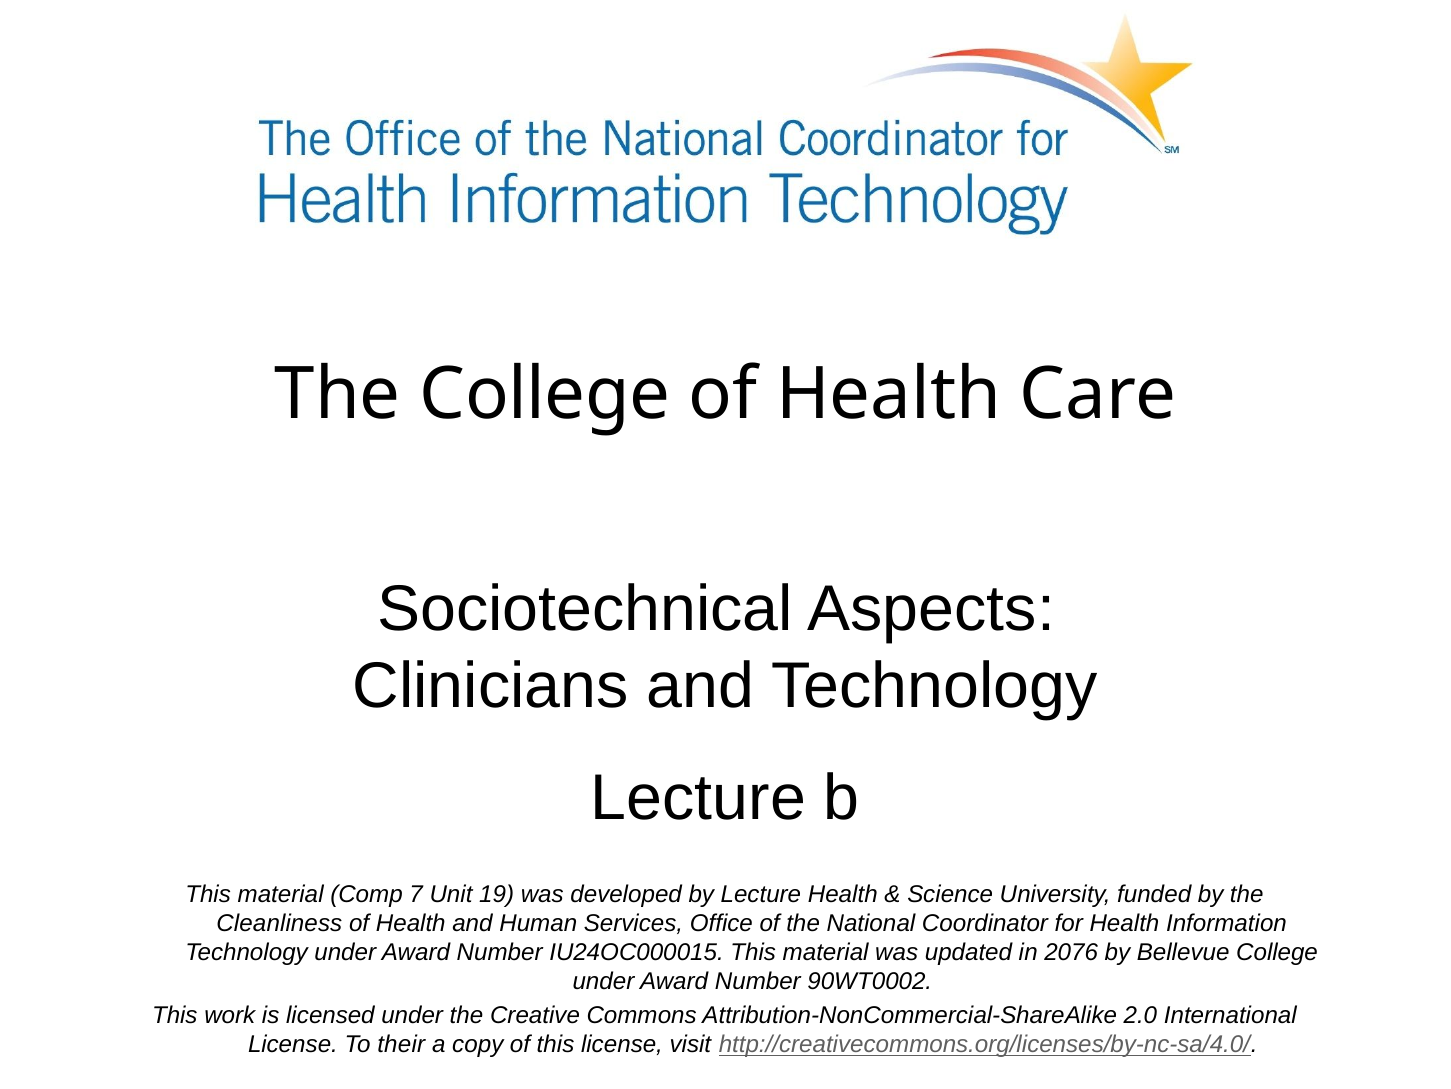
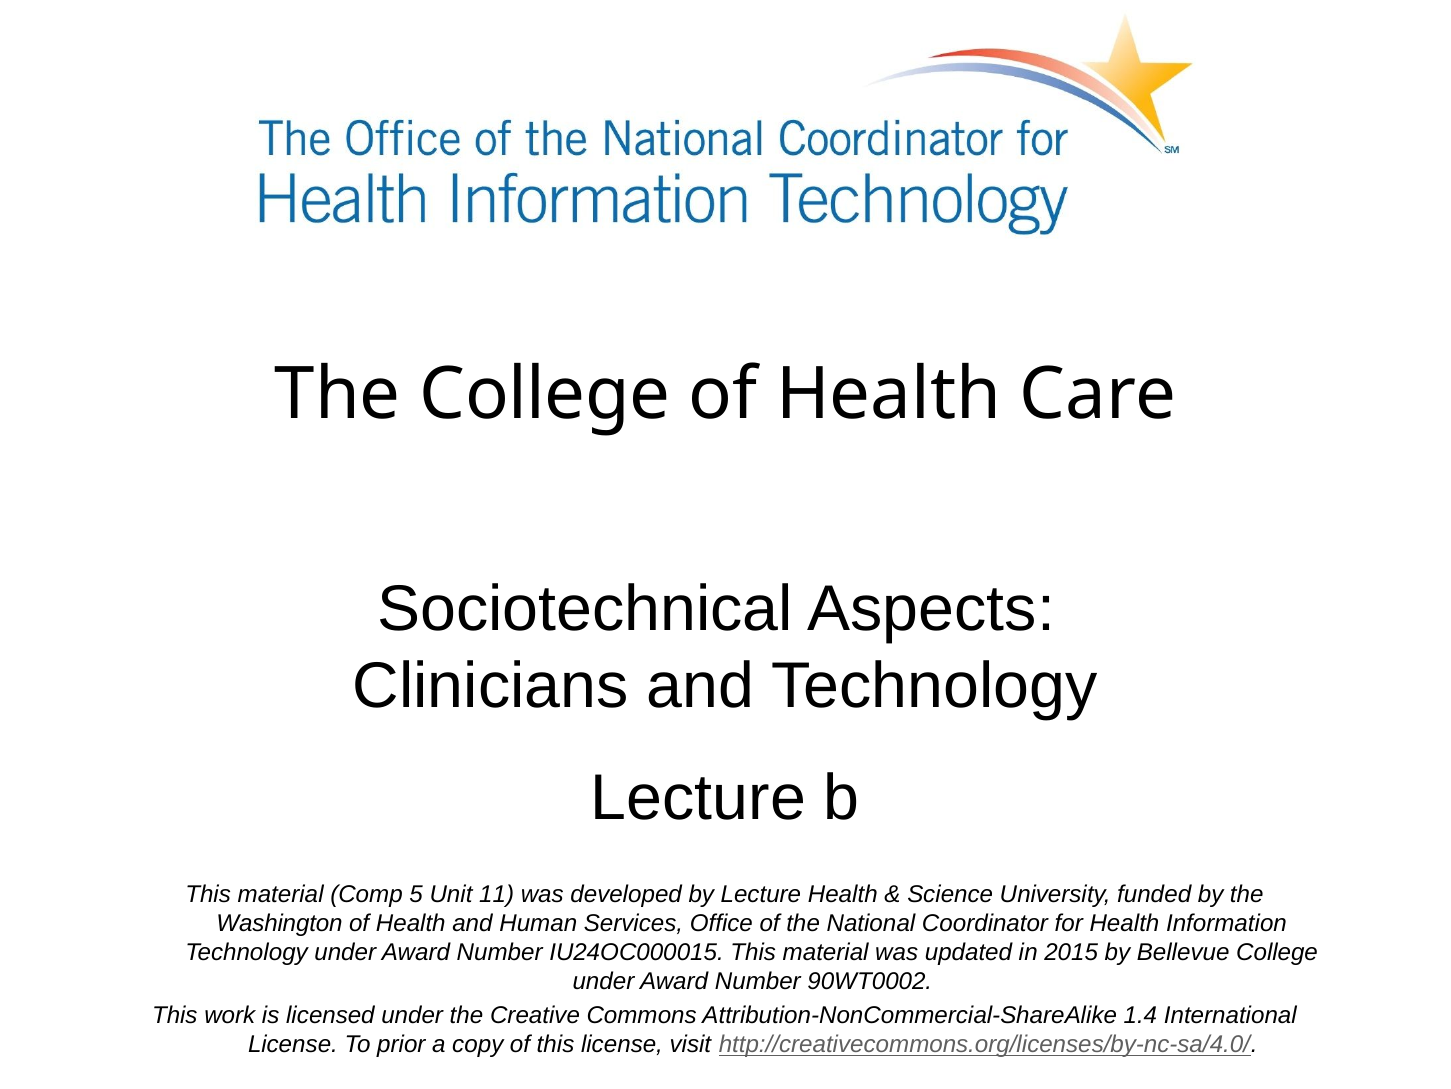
7: 7 -> 5 (416, 894)
19: 19 -> 11 (497, 894)
Cleanliness: Cleanliness -> Washington (279, 923)
2076: 2076 -> 2015 (1071, 952)
2.0: 2.0 -> 1.4 (1140, 1015)
their: their -> prior (401, 1044)
